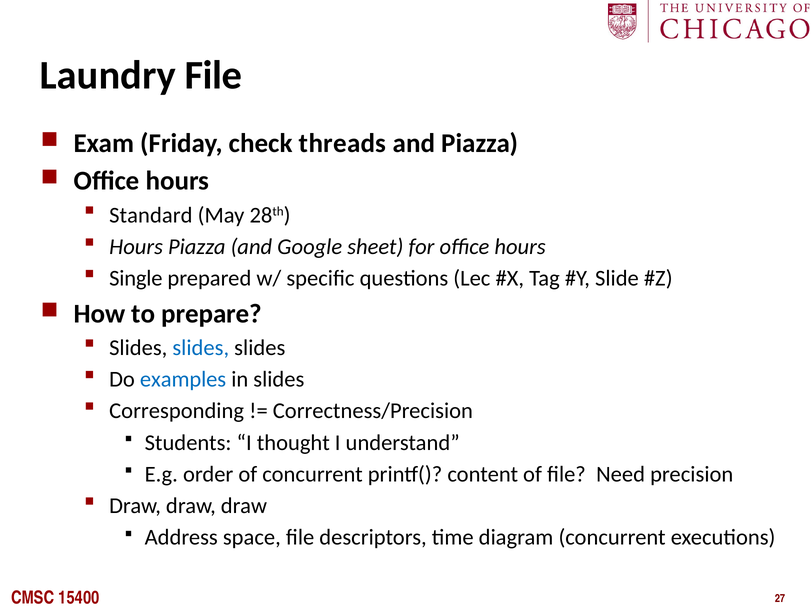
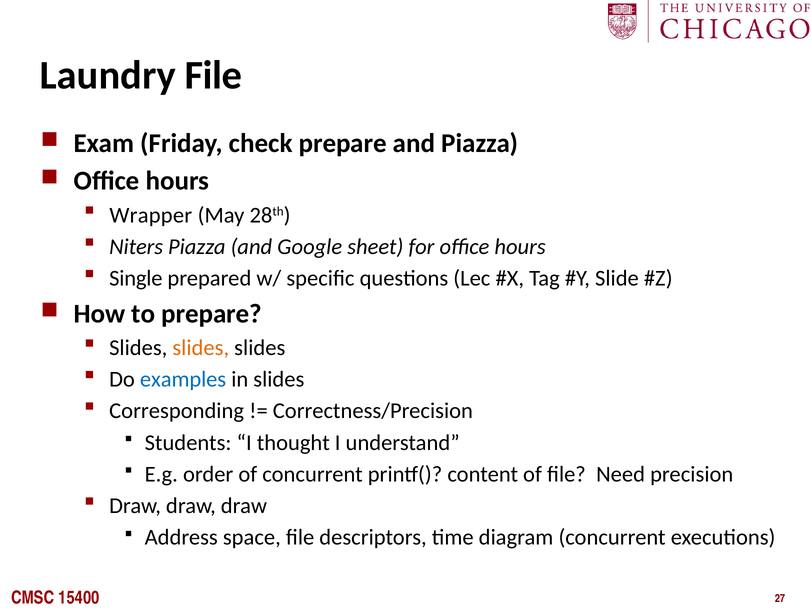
check threads: threads -> prepare (343, 143)
Standard: Standard -> Wrapper (151, 215)
Hours: Hours -> Niters (136, 246)
slides colour: blue -> orange (201, 347)
